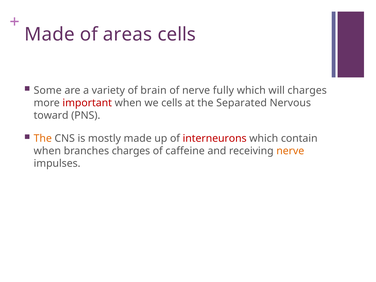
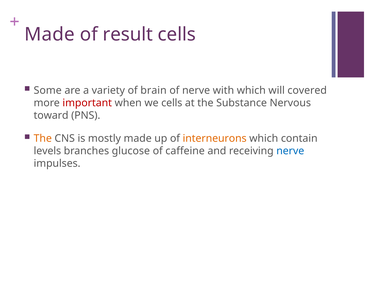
areas: areas -> result (128, 34)
fully: fully -> with (223, 90)
will charges: charges -> covered (307, 90)
Separated: Separated -> Substance (242, 103)
interneurons colour: red -> orange (215, 138)
when: when -> levels (47, 151)
branches charges: charges -> glucose (131, 151)
nerve colour: orange -> blue (290, 151)
